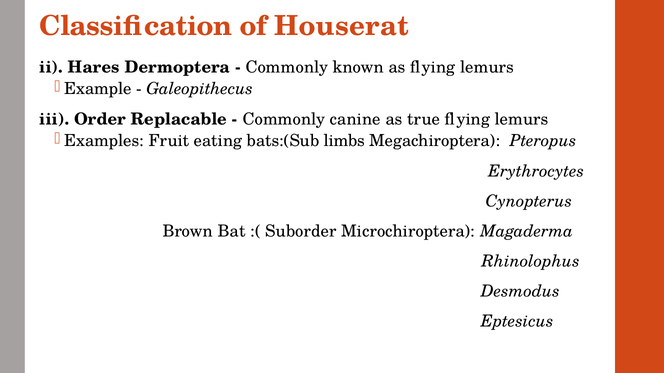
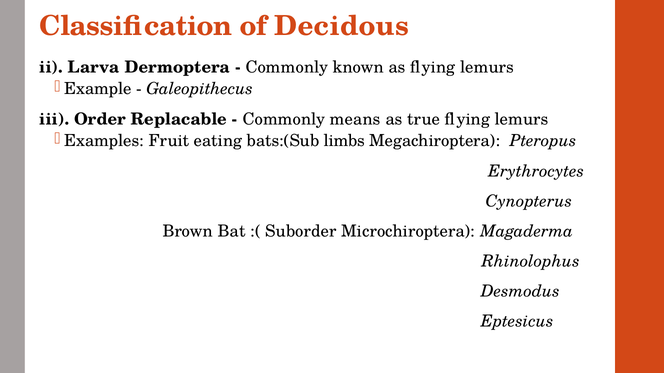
Houserat: Houserat -> Decidous (342, 26)
Hares: Hares -> Larva (94, 67)
canine: canine -> means (355, 119)
